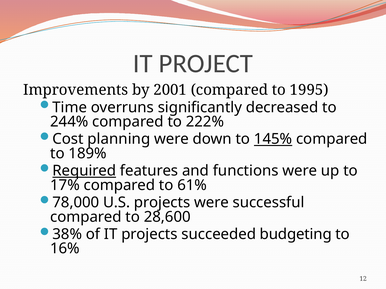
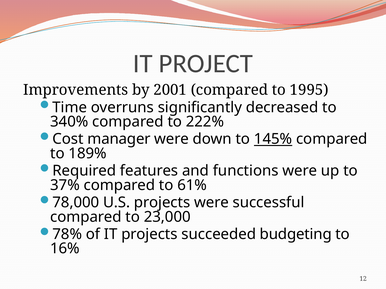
244%: 244% -> 340% (69, 122)
planning: planning -> manager (119, 139)
Required underline: present -> none (84, 171)
17%: 17% -> 37% (65, 185)
28,600: 28,600 -> 23,000 (167, 217)
38%: 38% -> 78% (67, 235)
